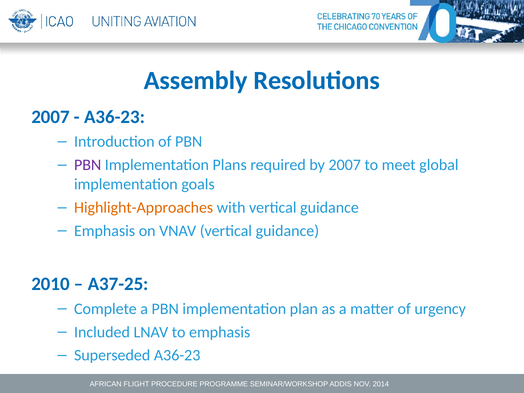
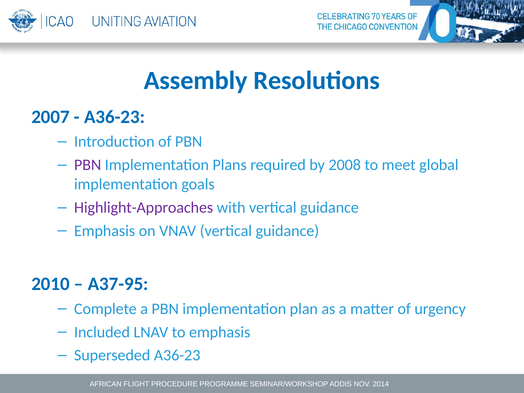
by 2007: 2007 -> 2008 (345, 165)
Highlight-Approaches colour: orange -> purple (144, 207)
A37-25: A37-25 -> A37-95 (118, 284)
